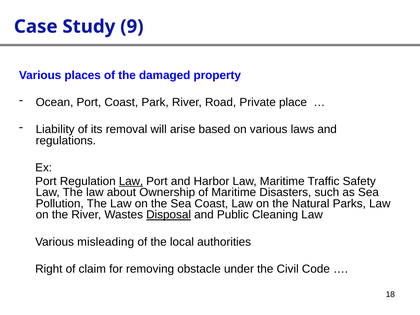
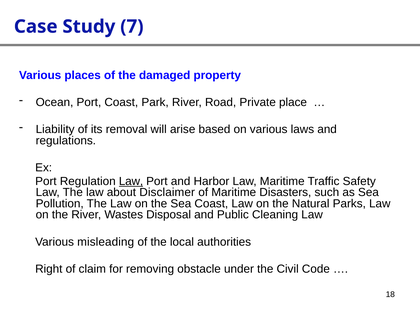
9: 9 -> 7 (132, 27)
Ownership: Ownership -> Disclaimer (167, 192)
Disposal underline: present -> none (169, 215)
